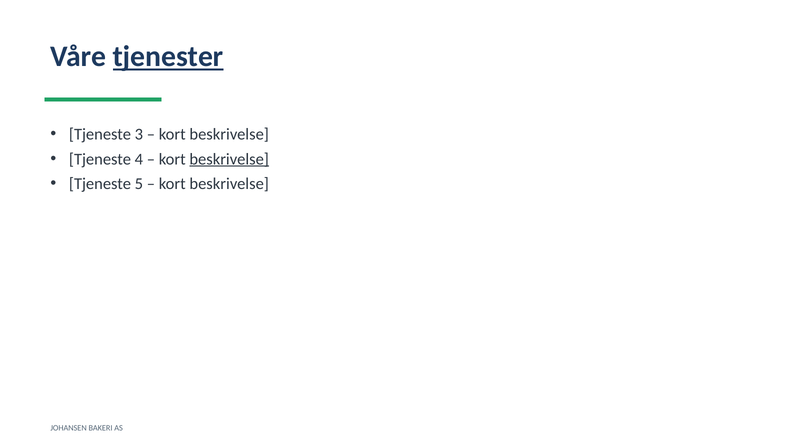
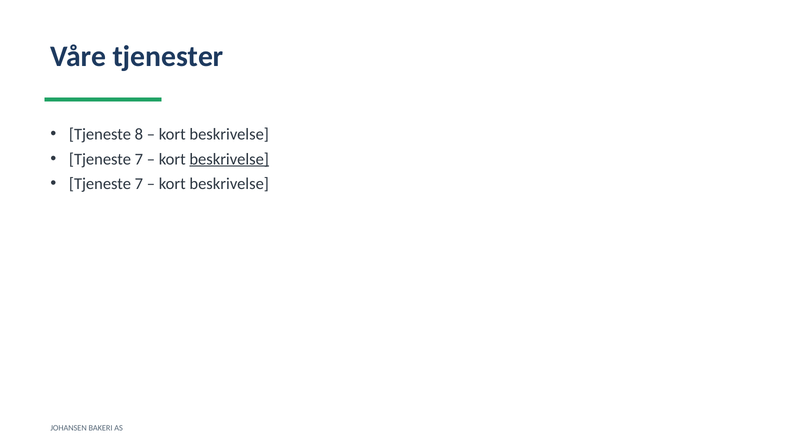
tjenester underline: present -> none (168, 57)
3: 3 -> 8 (139, 134)
4: 4 -> 7 (139, 159)
5: 5 -> 7 (139, 184)
